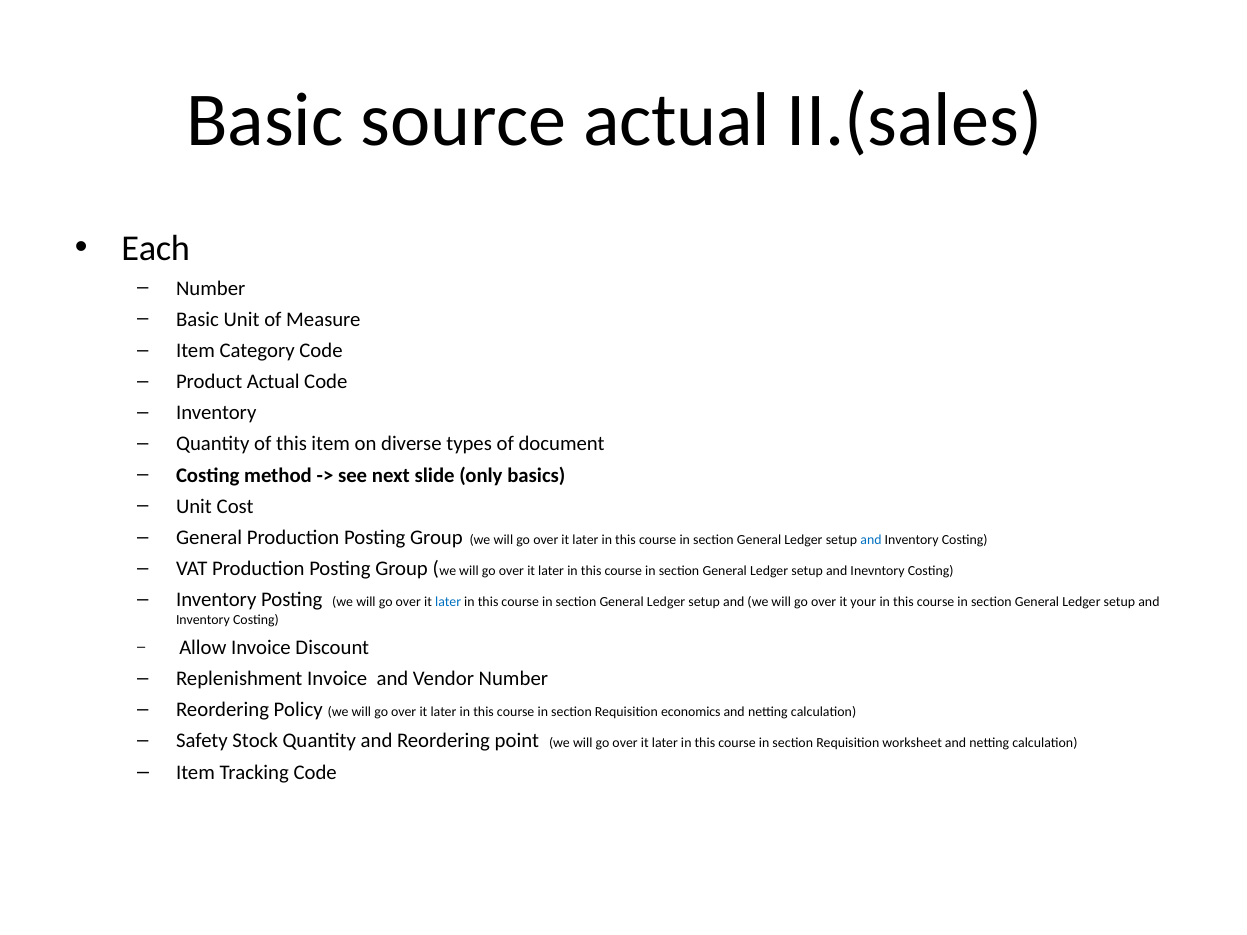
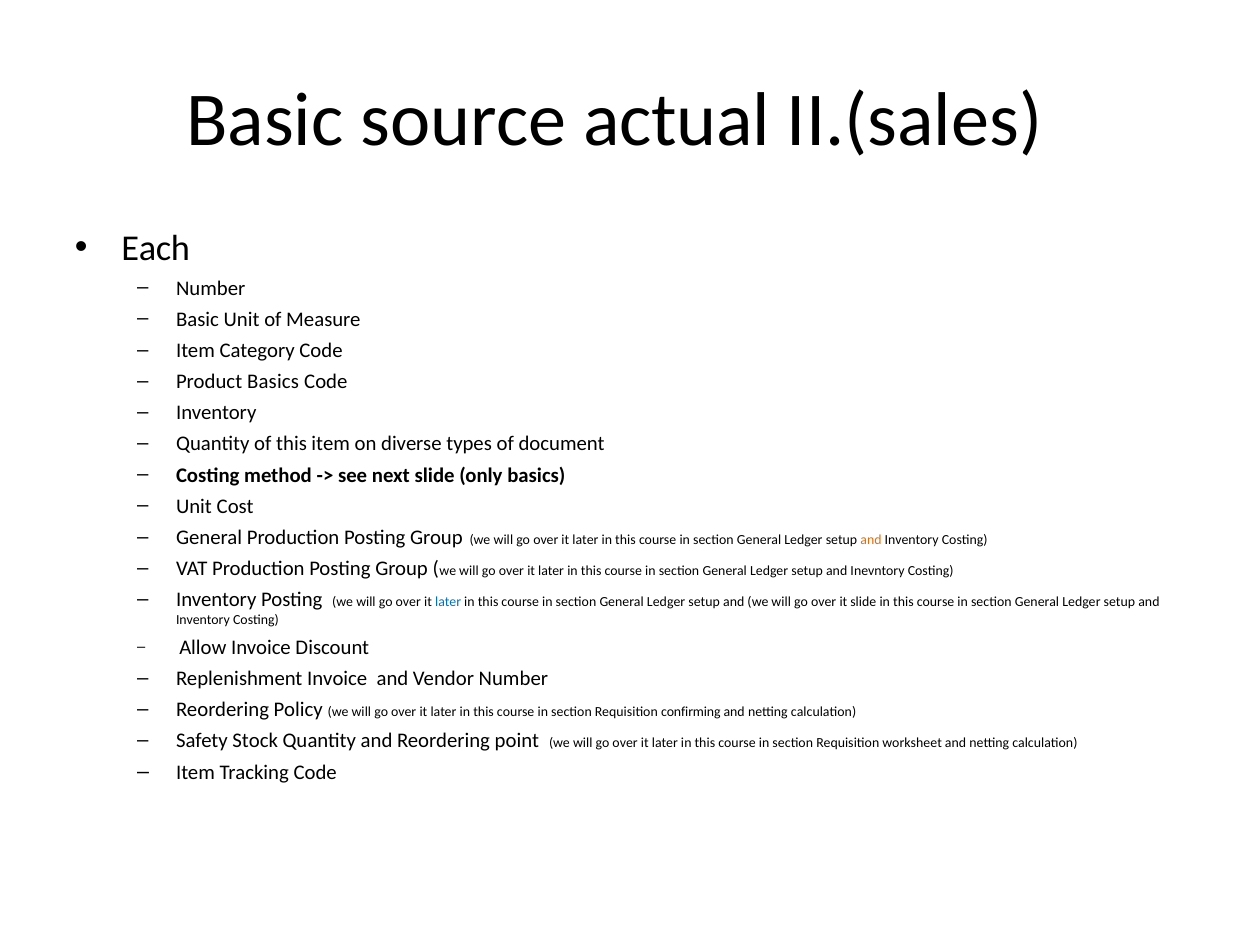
Product Actual: Actual -> Basics (273, 382)
and colour: blue -> orange (871, 540)
it your: your -> slide (863, 602)
economics: economics -> confirming (691, 712)
